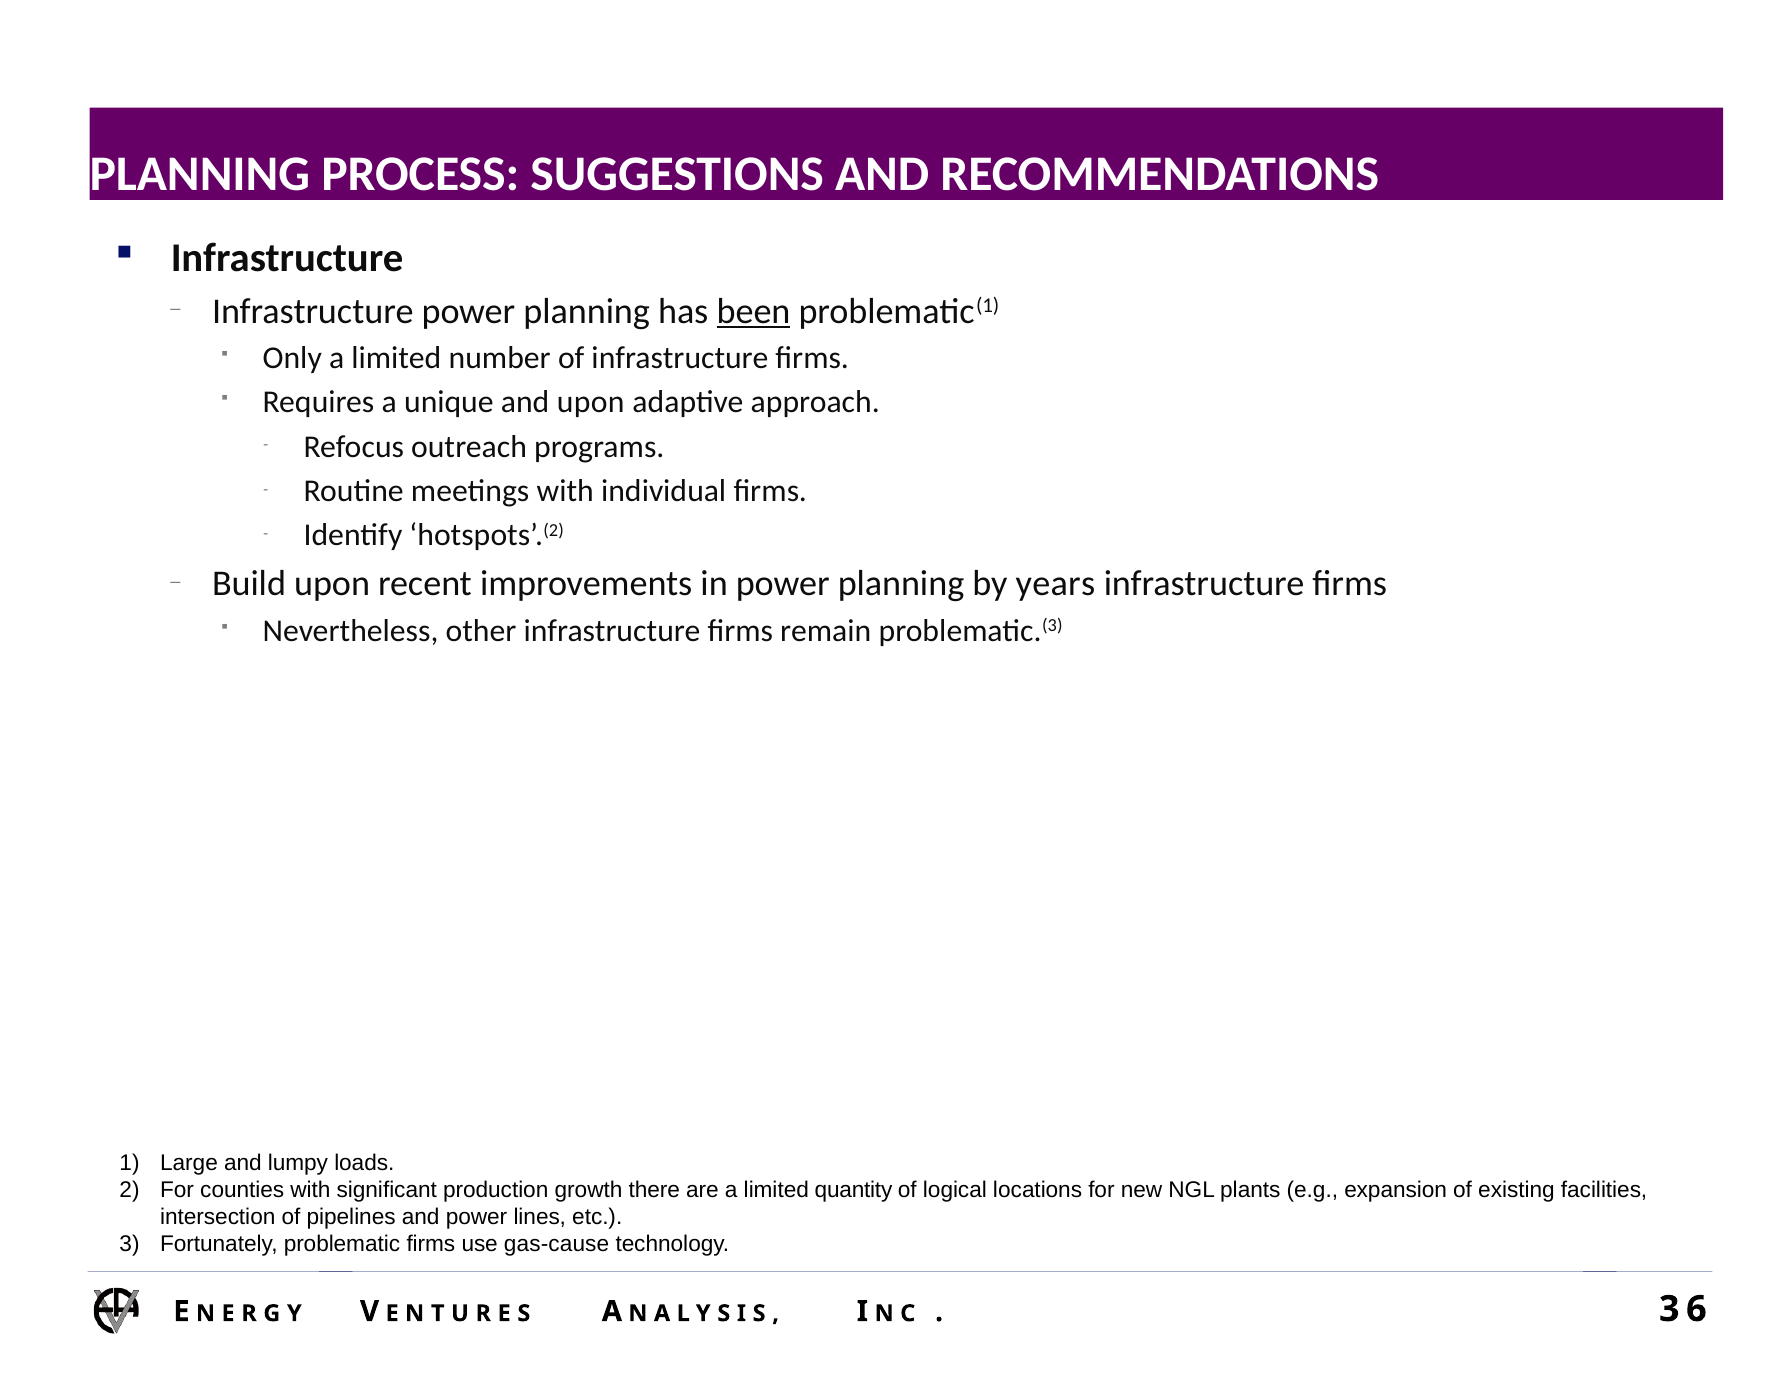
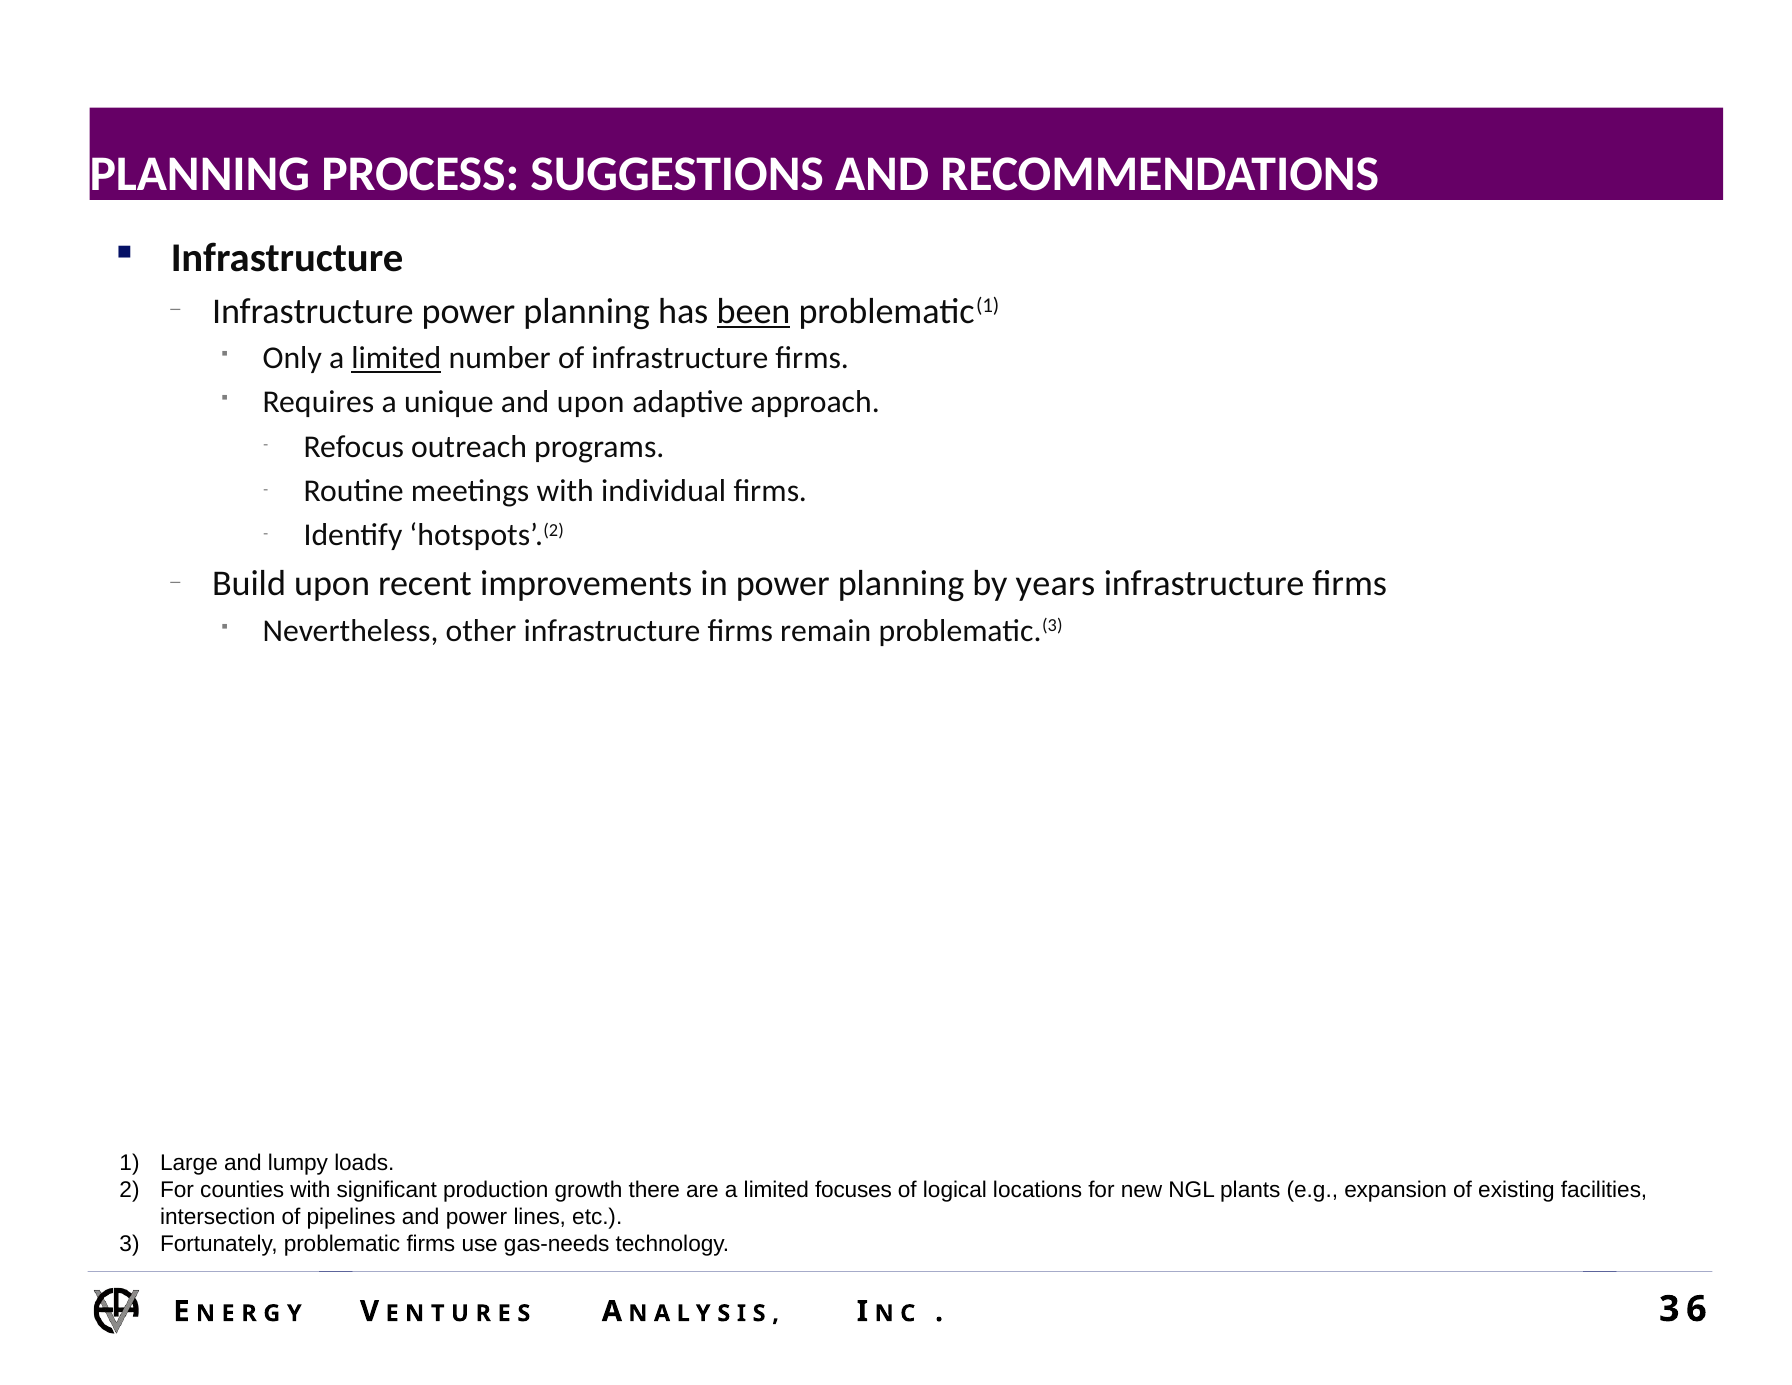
limited underline: none -> present (396, 358)
quantity: quantity -> focuses (854, 1190)
gas-cause: gas-cause -> gas-needs (557, 1244)
